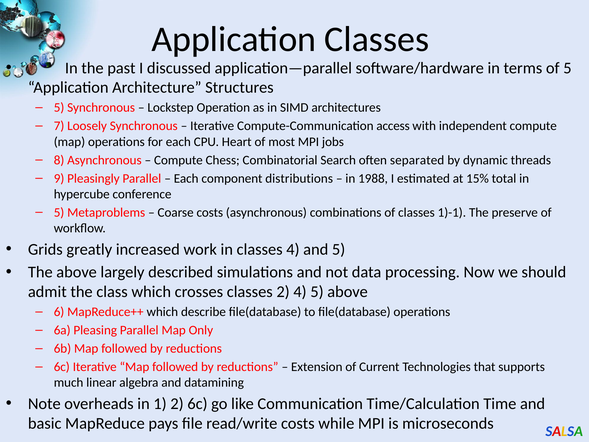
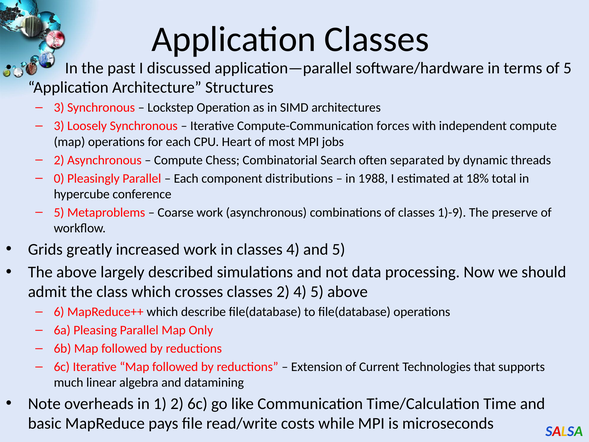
5: 5 -> 3 (59, 108)
7: 7 -> 3 (59, 126)
access: access -> forces (393, 126)
8: 8 -> 2 (59, 160)
9: 9 -> 0 (59, 178)
15%: 15% -> 18% (478, 178)
Coarse costs: costs -> work (210, 212)
1)-1: 1)-1 -> 1)-9 (452, 212)
